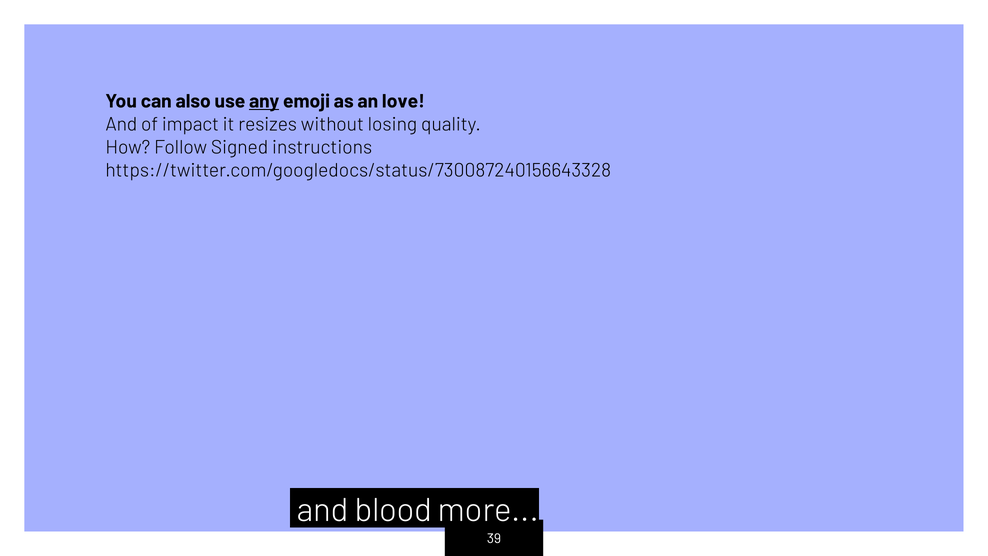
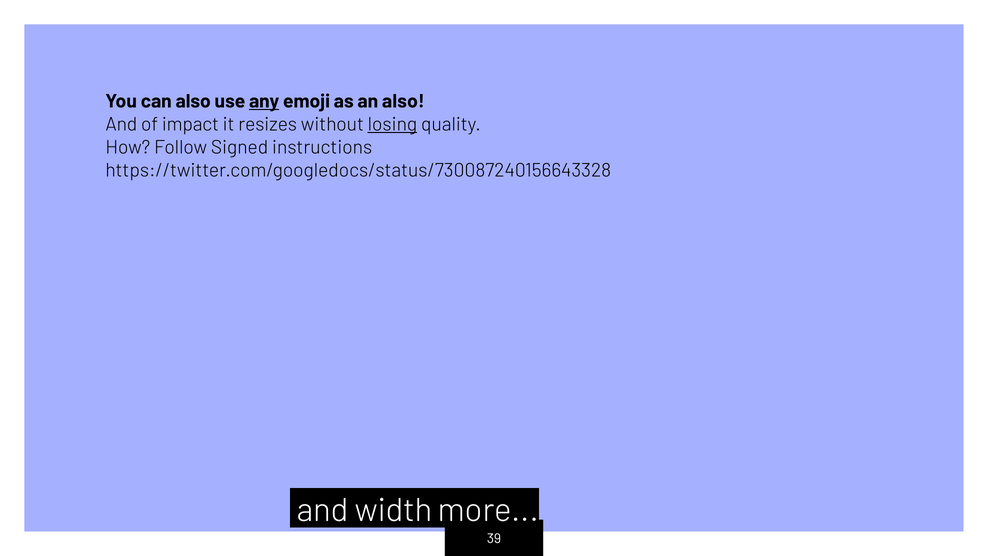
an love: love -> also (403, 101)
losing underline: none -> present (392, 124)
blood: blood -> width (394, 510)
